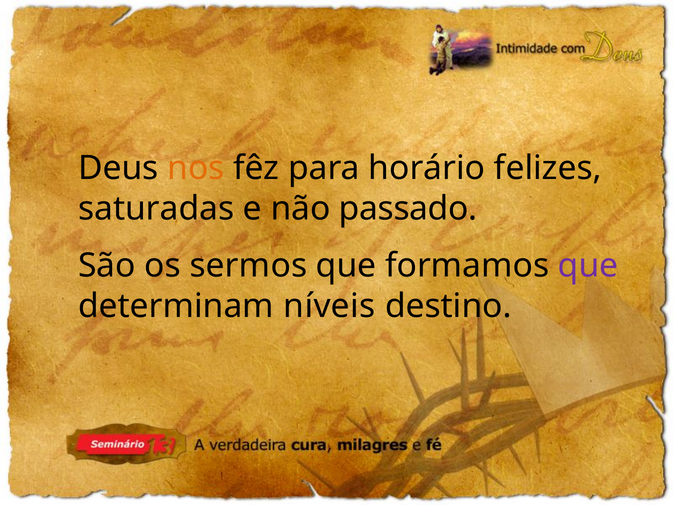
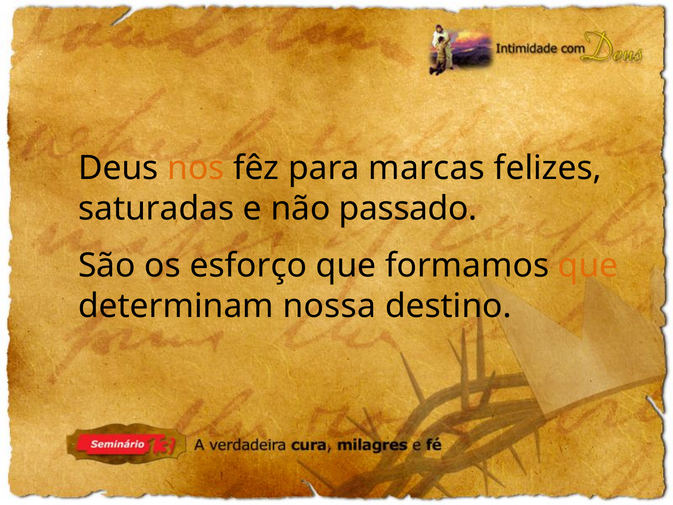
horário: horário -> marcas (427, 168)
sermos: sermos -> esforço (248, 266)
que colour: purple -> orange (588, 266)
níveis: níveis -> nossa (329, 306)
